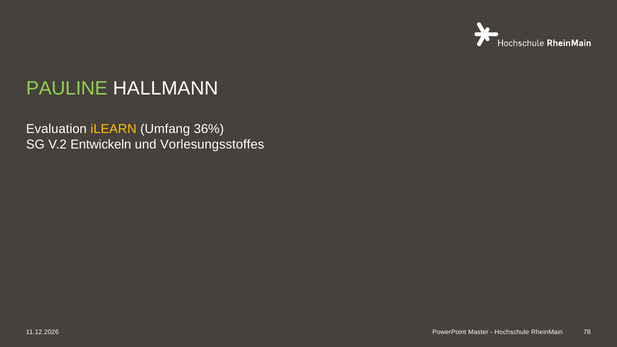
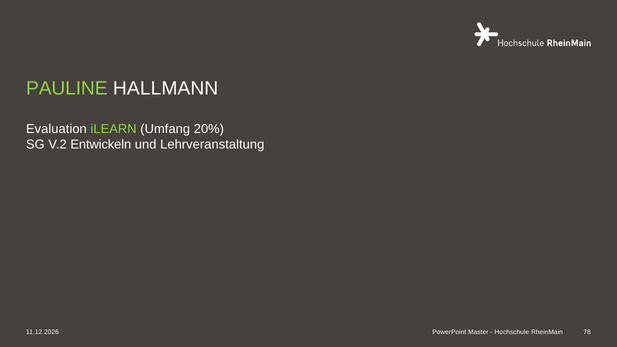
iLEARN colour: yellow -> light green (114, 129)
36%: 36% -> 20% (209, 129)
Vorlesungsstoffes: Vorlesungsstoffes -> Lehrveranstaltung (212, 145)
